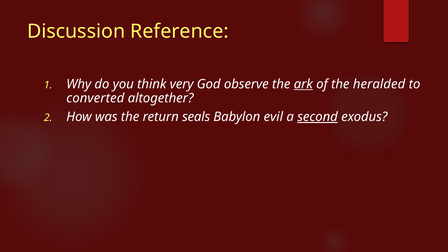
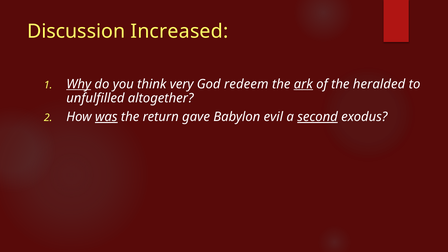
Reference: Reference -> Increased (179, 31)
Why underline: none -> present (79, 84)
observe: observe -> redeem (246, 84)
converted: converted -> unfulfilled (95, 98)
was underline: none -> present (106, 117)
seals: seals -> gave (196, 117)
